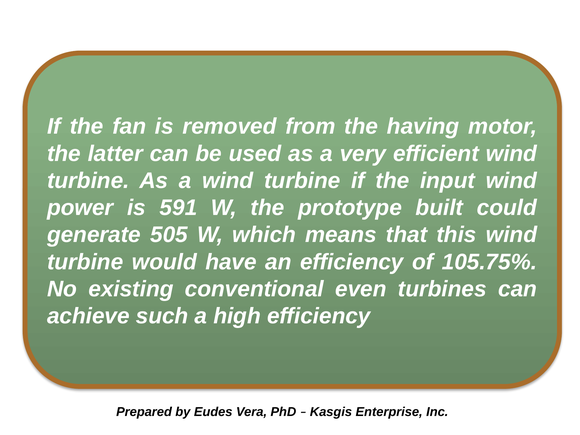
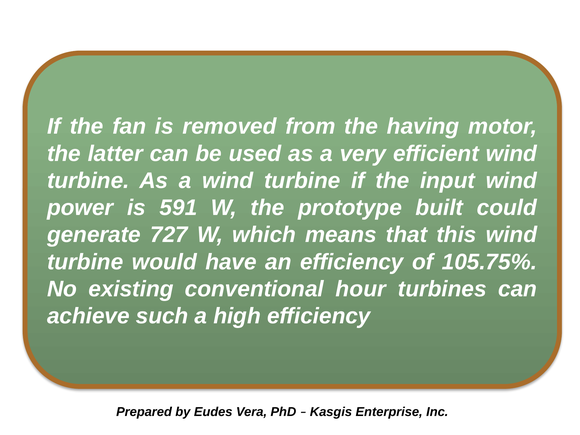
505: 505 -> 727 (169, 235)
even: even -> hour (361, 289)
